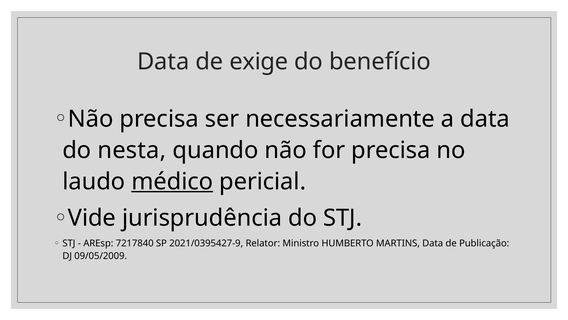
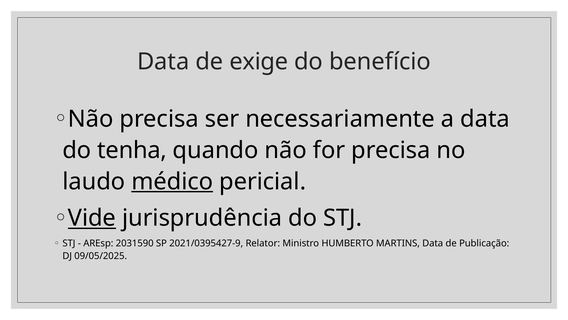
nesta: nesta -> tenha (132, 150)
Vide underline: none -> present (92, 218)
7217840: 7217840 -> 2031590 (135, 243)
09/05/2009: 09/05/2009 -> 09/05/2025 (101, 256)
